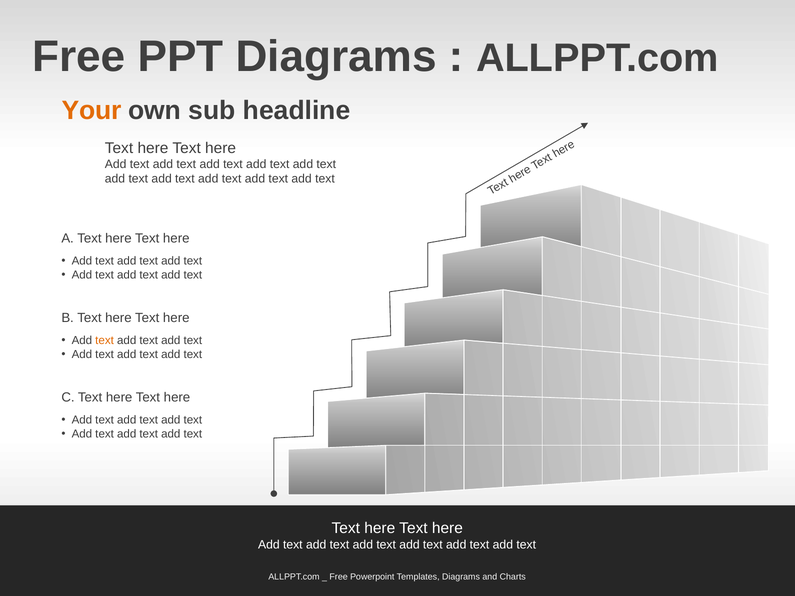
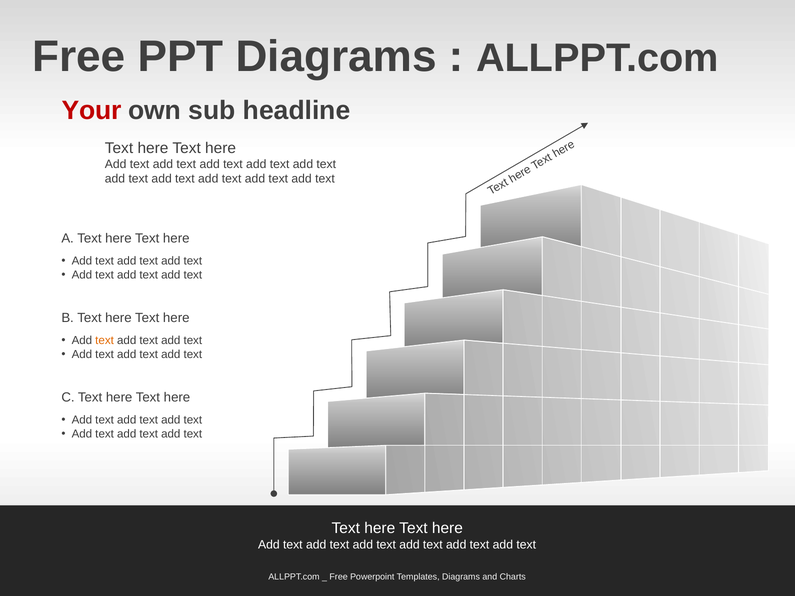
Your colour: orange -> red (92, 111)
